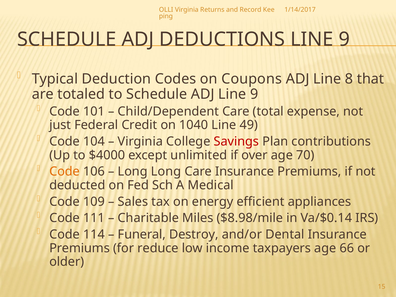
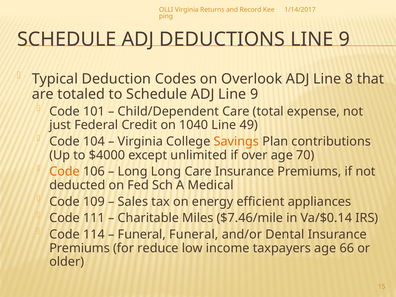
Coupons: Coupons -> Overlook (252, 79)
Savings colour: red -> orange (236, 141)
$8.98/mile: $8.98/mile -> $7.46/mile (250, 218)
Funeral Destroy: Destroy -> Funeral (194, 235)
